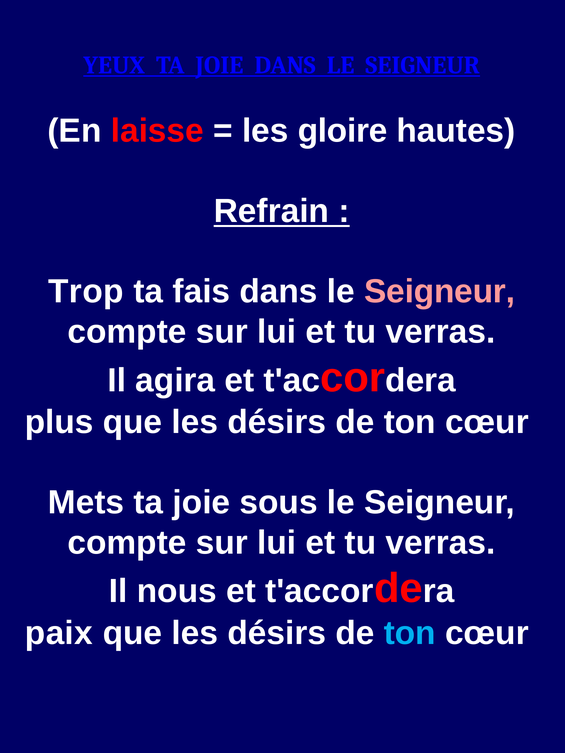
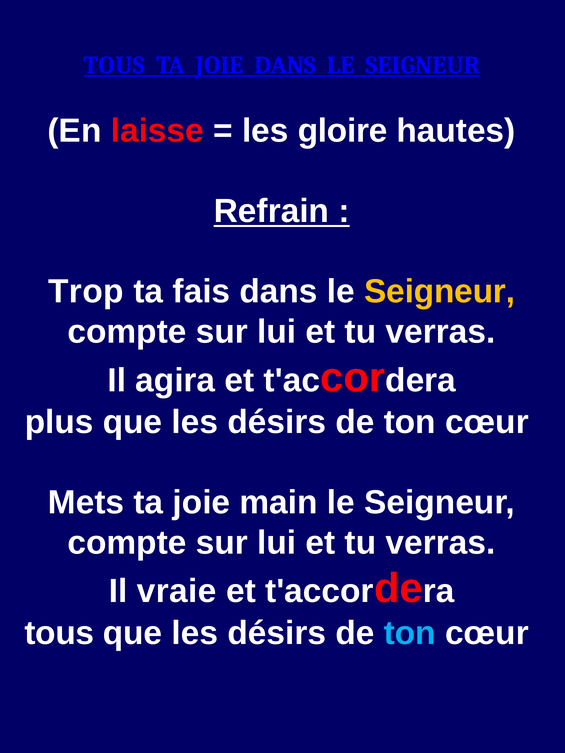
YEUX: YEUX -> TOUS (114, 65)
Seigneur colour: pink -> yellow (440, 292)
sous: sous -> main (279, 503)
nous: nous -> vraie (177, 591)
paix: paix -> tous (59, 633)
